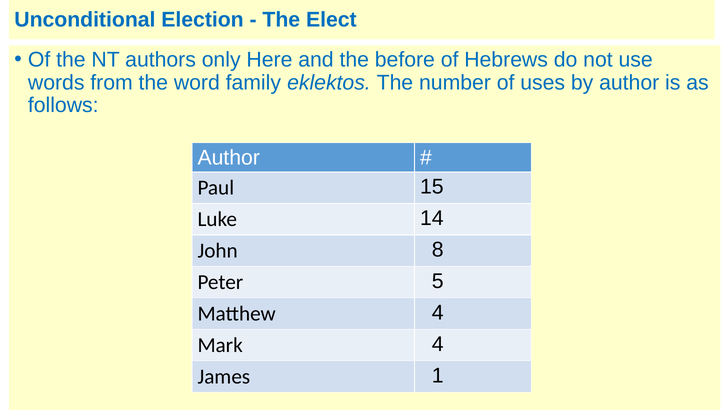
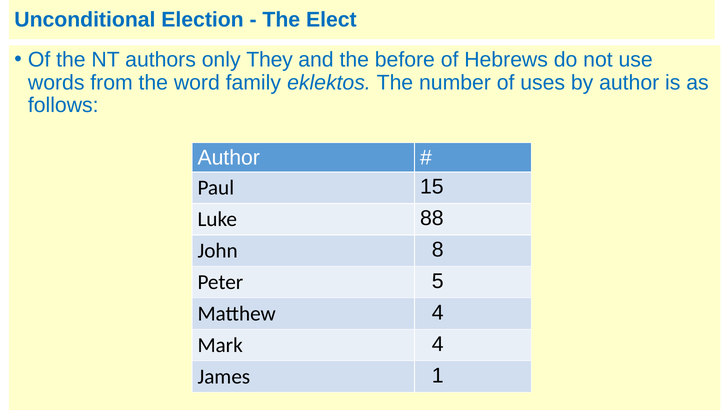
Here: Here -> They (270, 60)
14: 14 -> 88 (432, 218)
